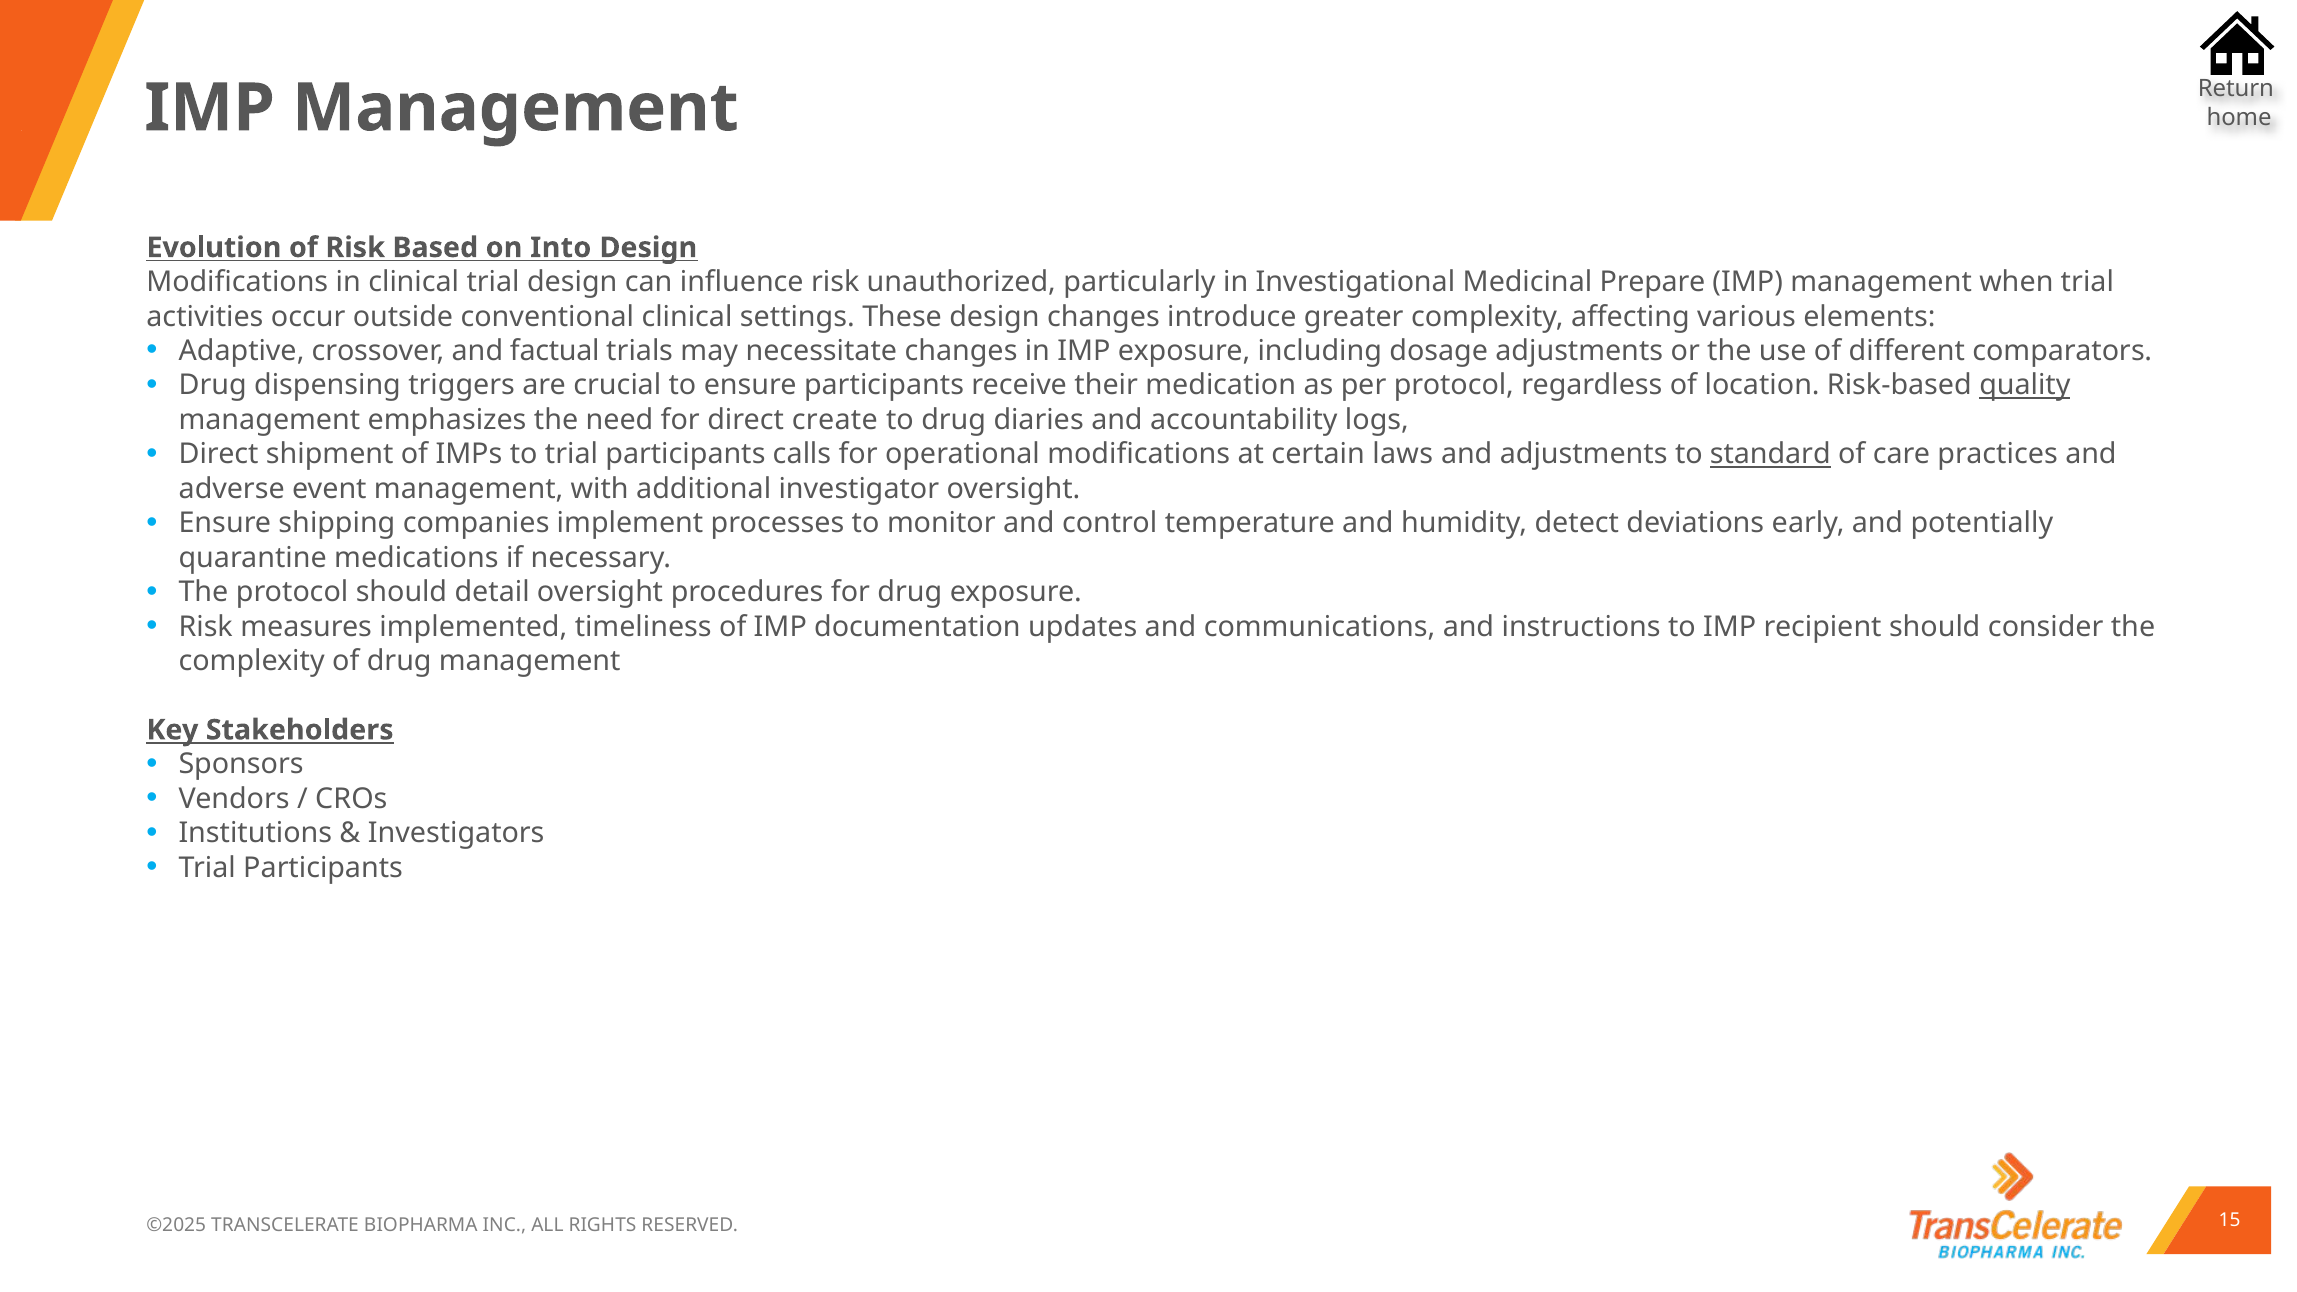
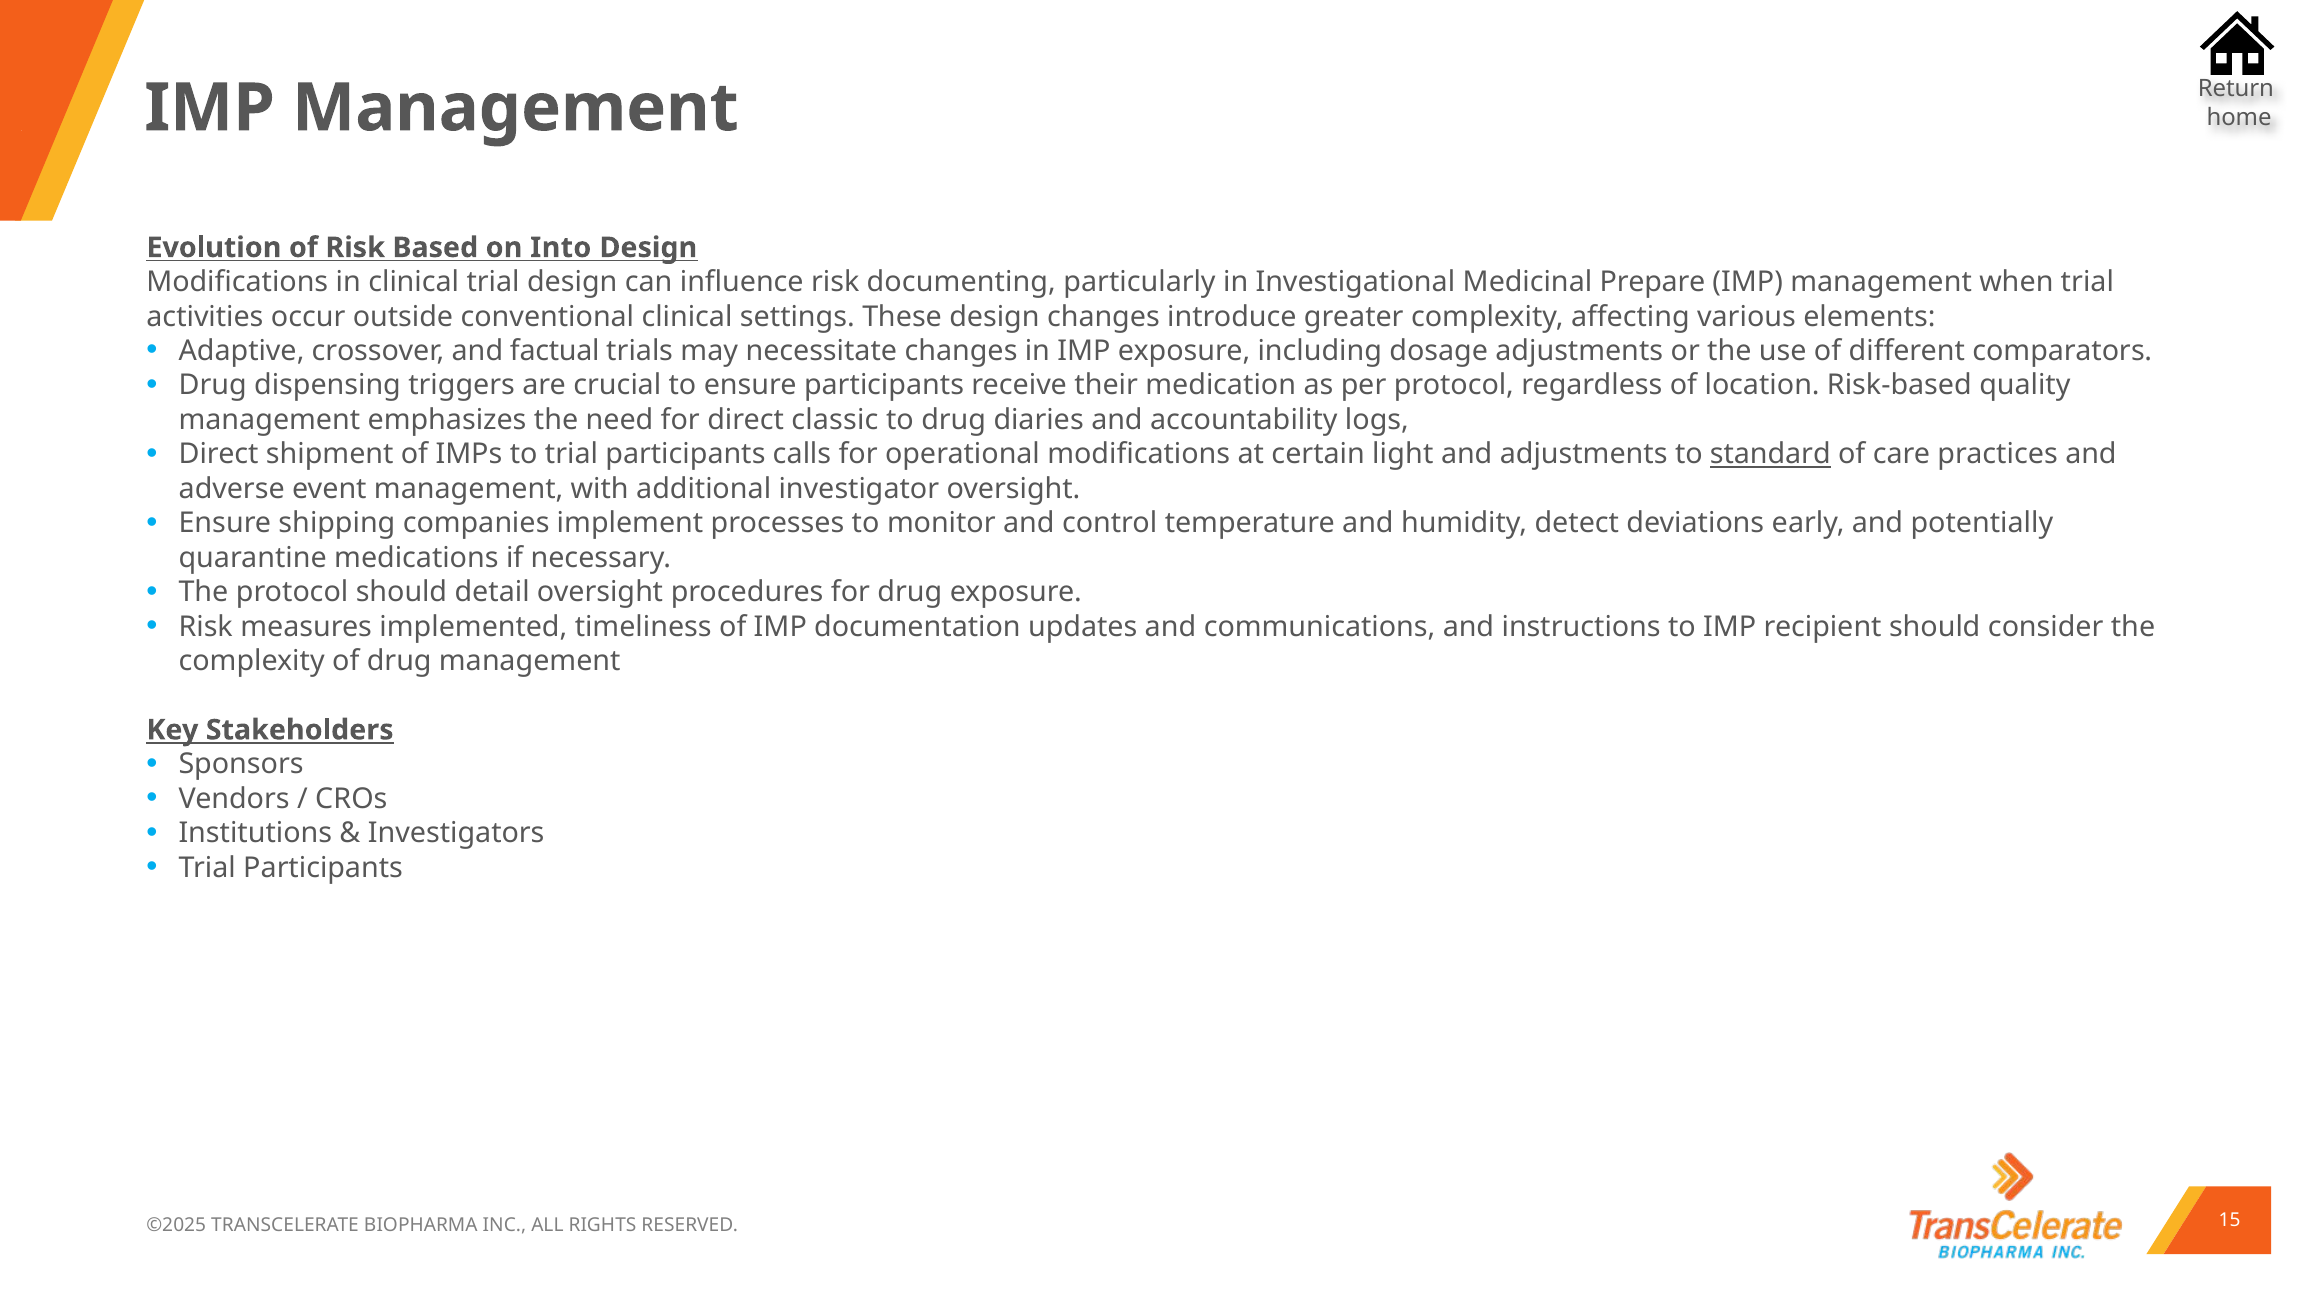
unauthorized: unauthorized -> documenting (961, 282)
quality underline: present -> none (2025, 385)
create: create -> classic (835, 420)
laws: laws -> light (1403, 454)
